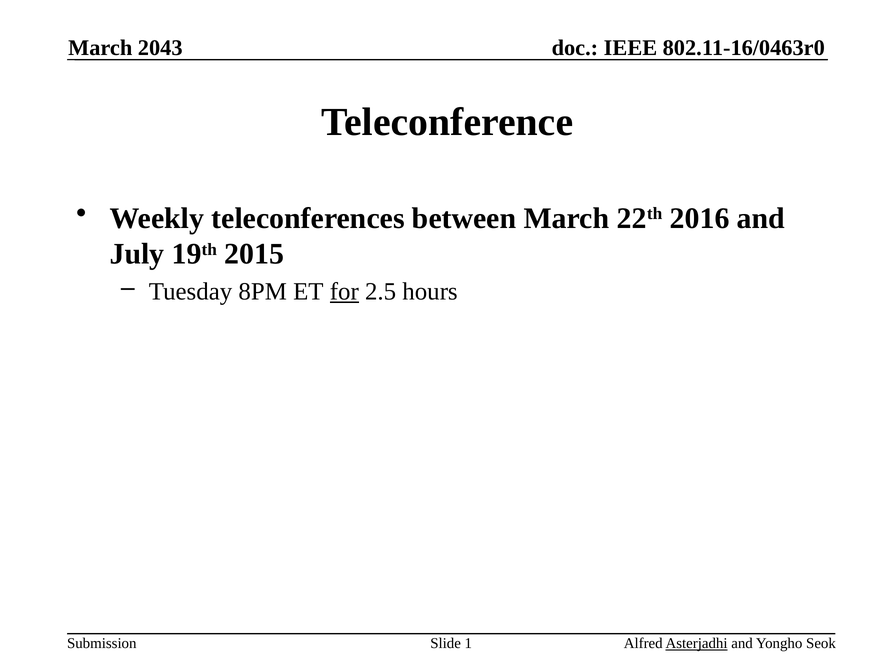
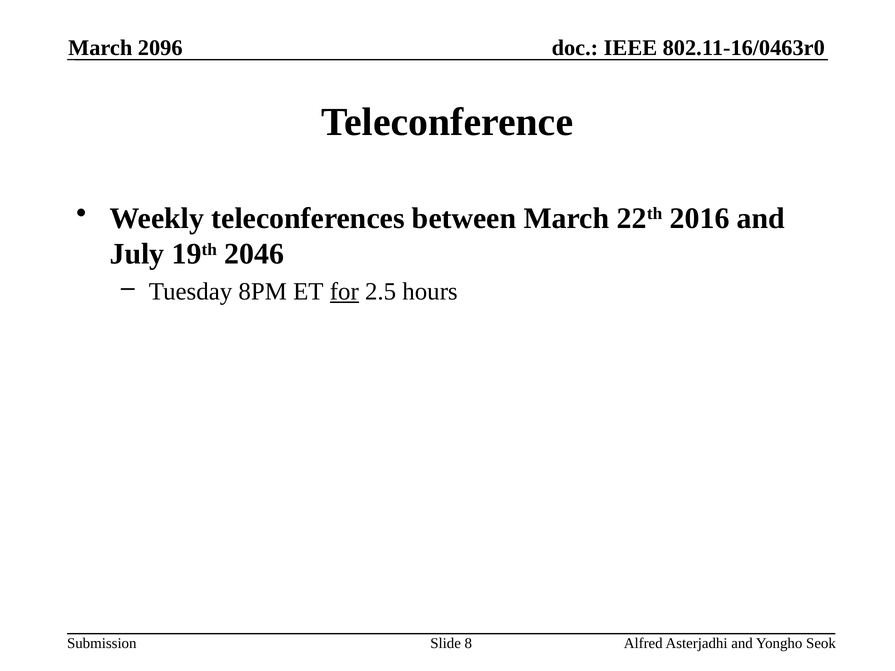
2043: 2043 -> 2096 (160, 48)
2015: 2015 -> 2046 (254, 254)
1: 1 -> 8 (468, 644)
Asterjadhi underline: present -> none (697, 644)
